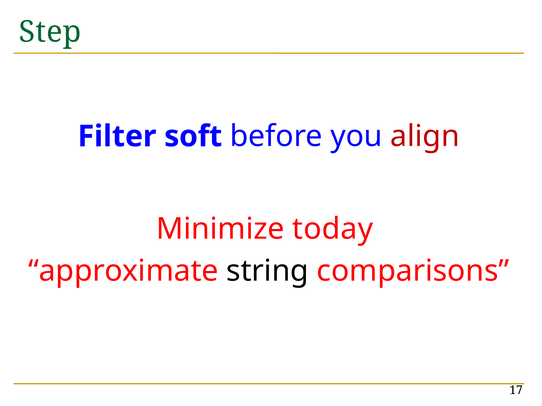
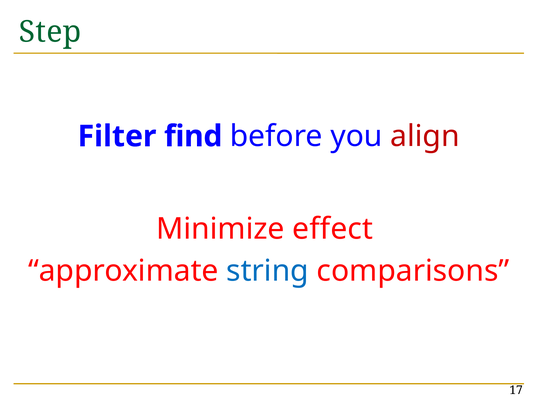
soft: soft -> find (193, 137)
today: today -> effect (333, 229)
string colour: black -> blue (268, 271)
